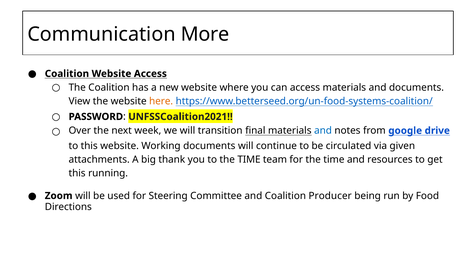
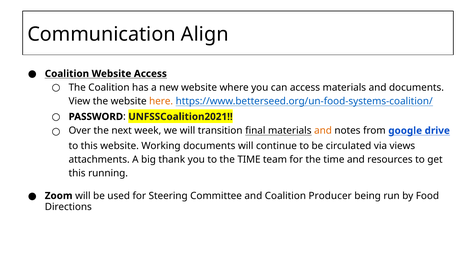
More: More -> Align (205, 34)
and colour: blue -> orange (323, 131)
given: given -> views (402, 146)
